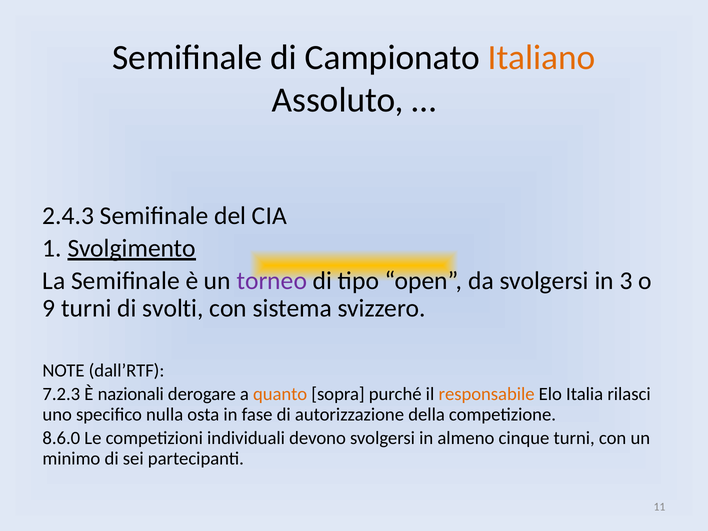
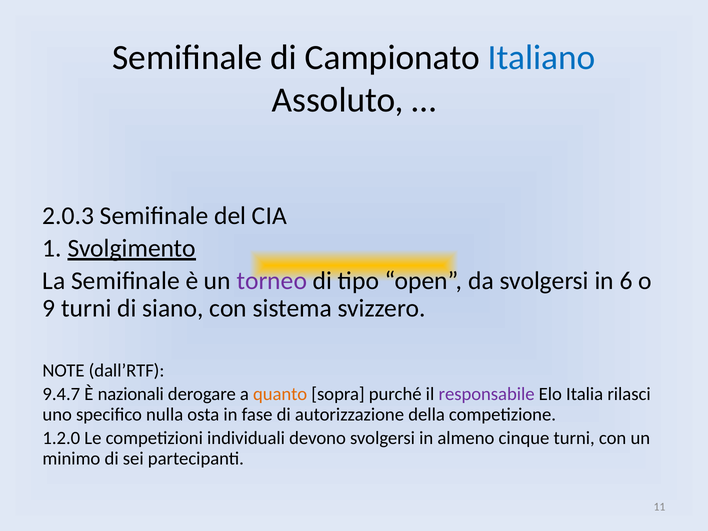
Italiano colour: orange -> blue (542, 58)
2.4.3: 2.4.3 -> 2.0.3 (68, 216)
3: 3 -> 6 (626, 281)
svolti: svolti -> siano (173, 309)
7.2.3: 7.2.3 -> 9.4.7 (61, 394)
responsabile colour: orange -> purple (487, 394)
8.6.0: 8.6.0 -> 1.2.0 (61, 438)
